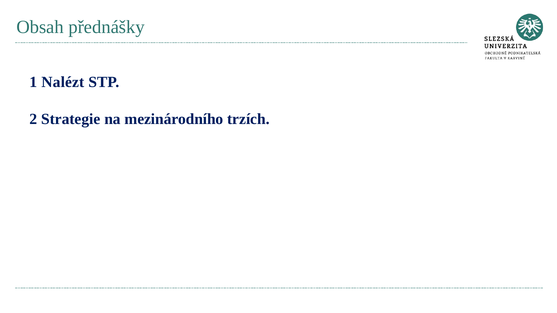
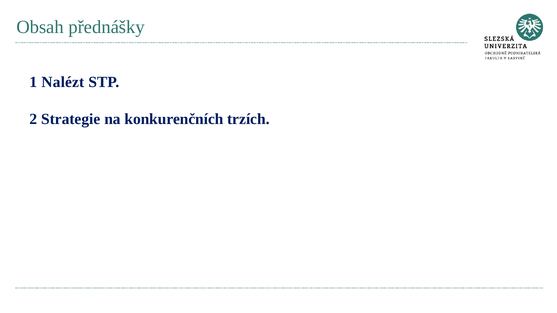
mezinárodního: mezinárodního -> konkurenčních (174, 119)
